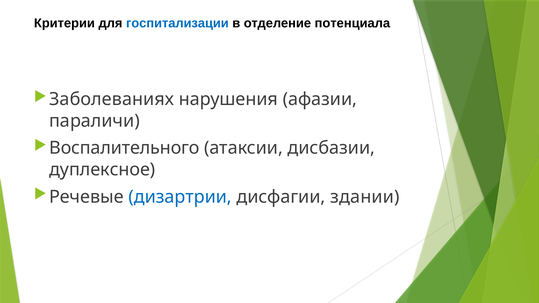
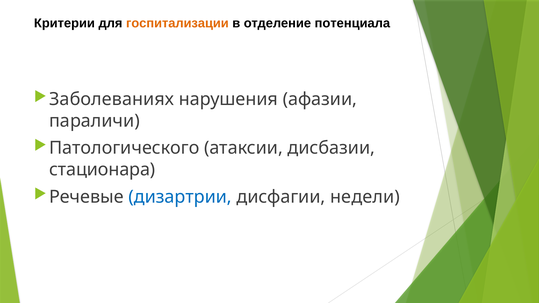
госпитализации colour: blue -> orange (177, 23)
Воспалительного: Воспалительного -> Патологического (124, 148)
дуплексное: дуплексное -> стационара (102, 170)
здании: здании -> недели (365, 197)
